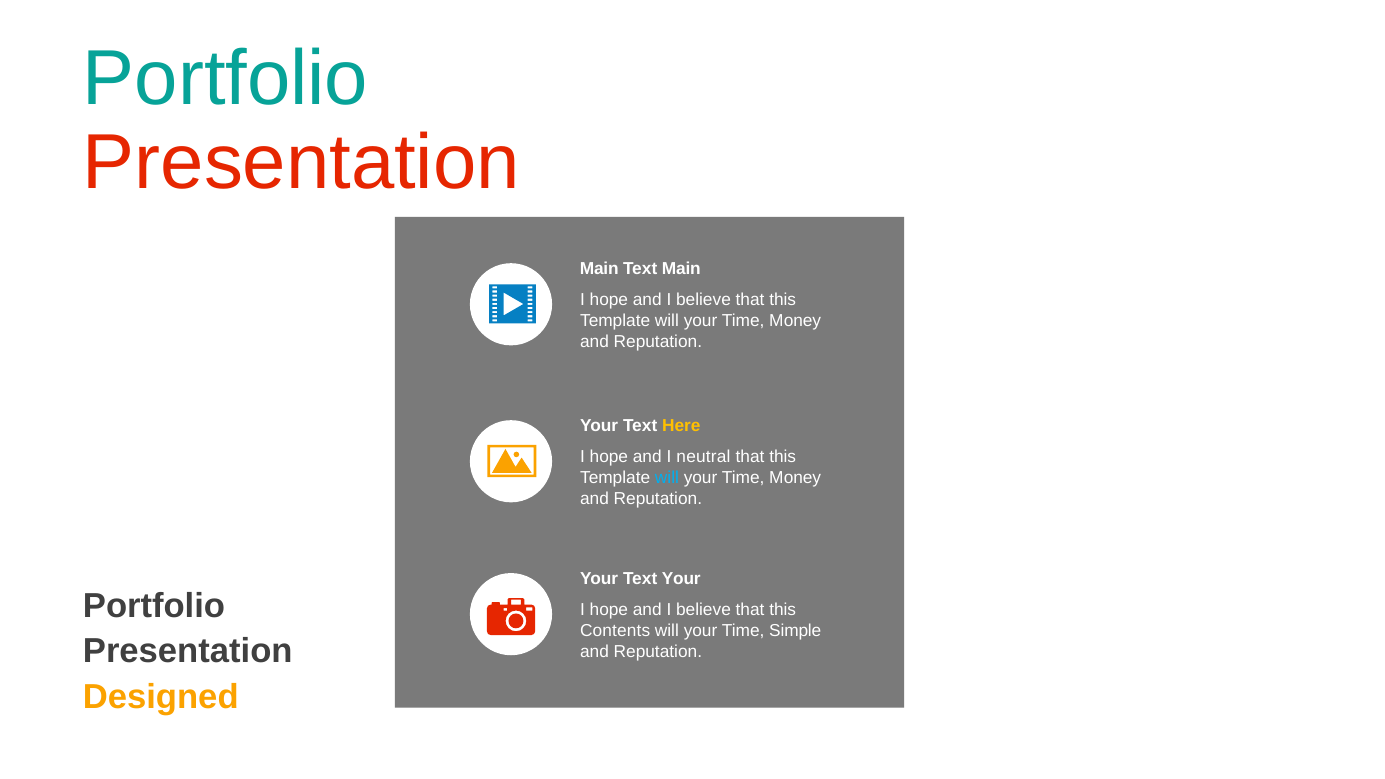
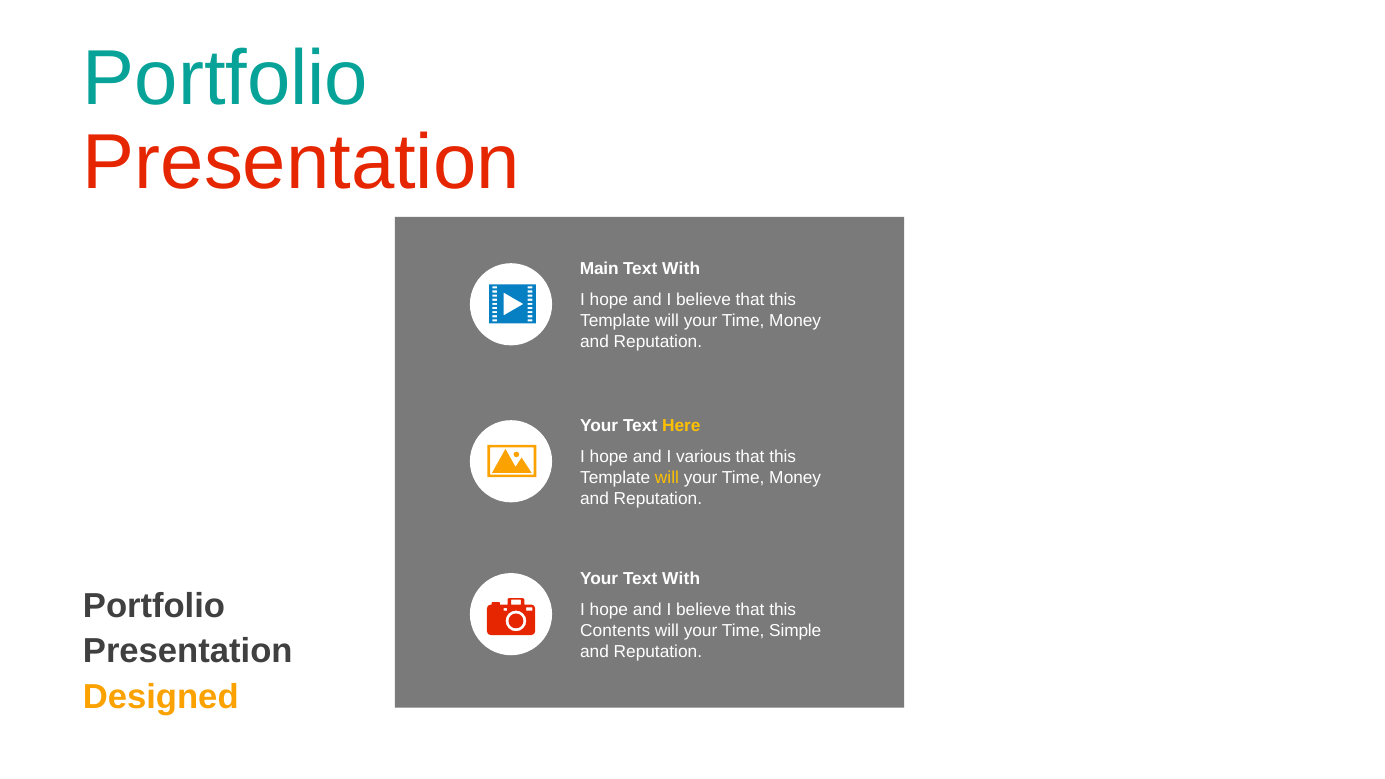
Main: Main -> With (681, 269)
neutral: neutral -> various (704, 457)
will colour: light blue -> yellow (667, 478)
Your Text Your: Your -> With (681, 578)
